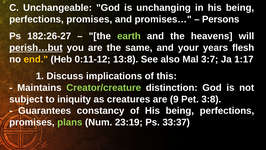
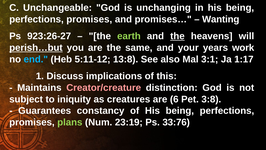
Persons: Persons -> Wanting (221, 19)
182:26-27: 182:26-27 -> 923:26-27 (49, 36)
the underline: none -> present (177, 36)
flesh: flesh -> work (243, 48)
end colour: yellow -> light blue (36, 59)
0:11-12: 0:11-12 -> 5:11-12 (93, 59)
3:7: 3:7 -> 3:1 (210, 59)
Creator/creature colour: light green -> pink (104, 87)
9: 9 -> 6 (174, 99)
33:37: 33:37 -> 33:76 (176, 122)
